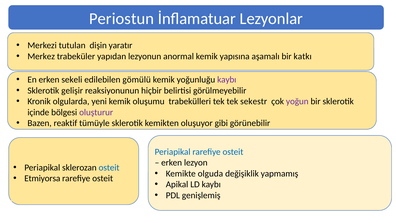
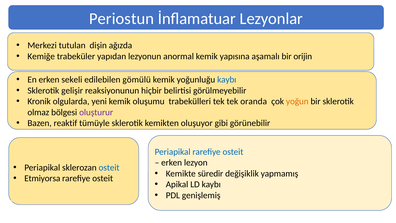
yaratır: yaratır -> ağızda (120, 45)
Merkez: Merkez -> Kemiğe (41, 56)
katkı: katkı -> orijin (303, 56)
kaybı colour: purple -> blue (227, 80)
sekestr: sekestr -> oranda (254, 101)
yoğun colour: purple -> orange (297, 101)
içinde: içinde -> olmaz (38, 112)
olguda: olguda -> süredir (210, 173)
